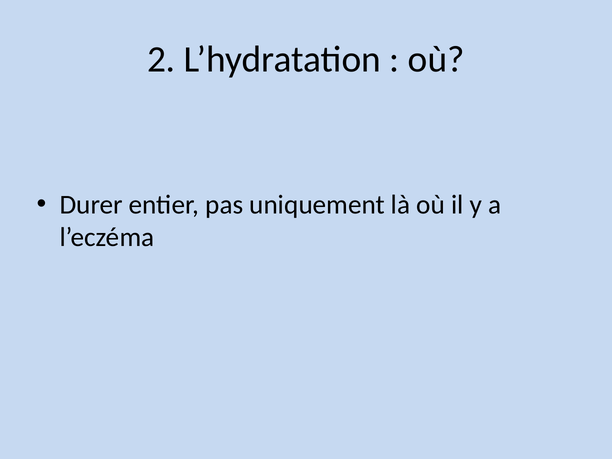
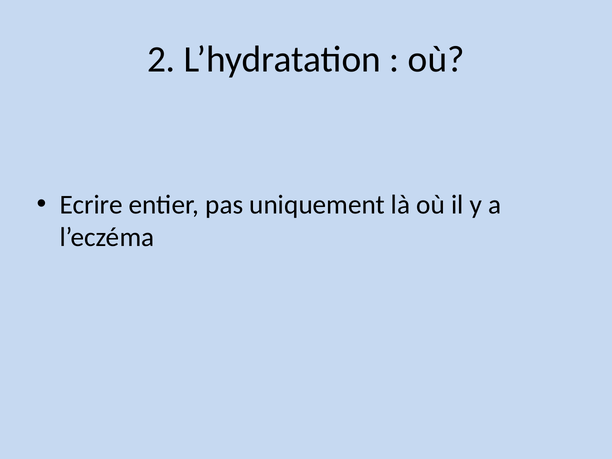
Durer: Durer -> Ecrire (91, 205)
